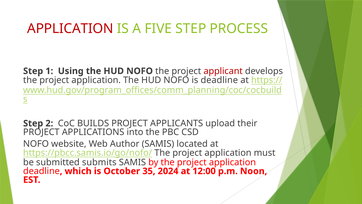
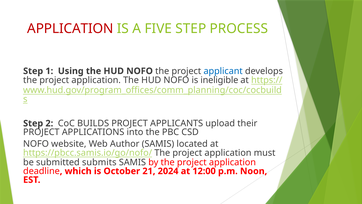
applicant colour: red -> blue (223, 71)
is deadline: deadline -> ineligible (219, 80)
35: 35 -> 21 (149, 171)
